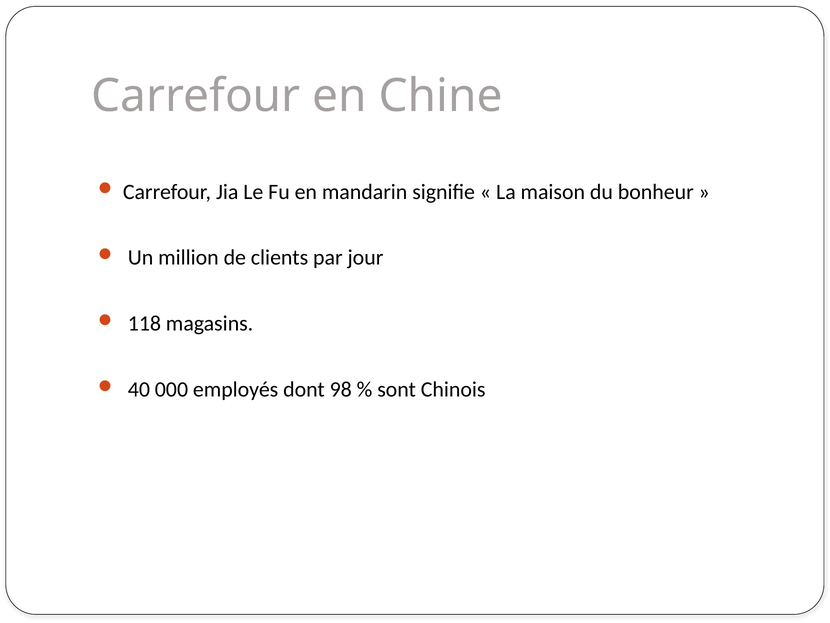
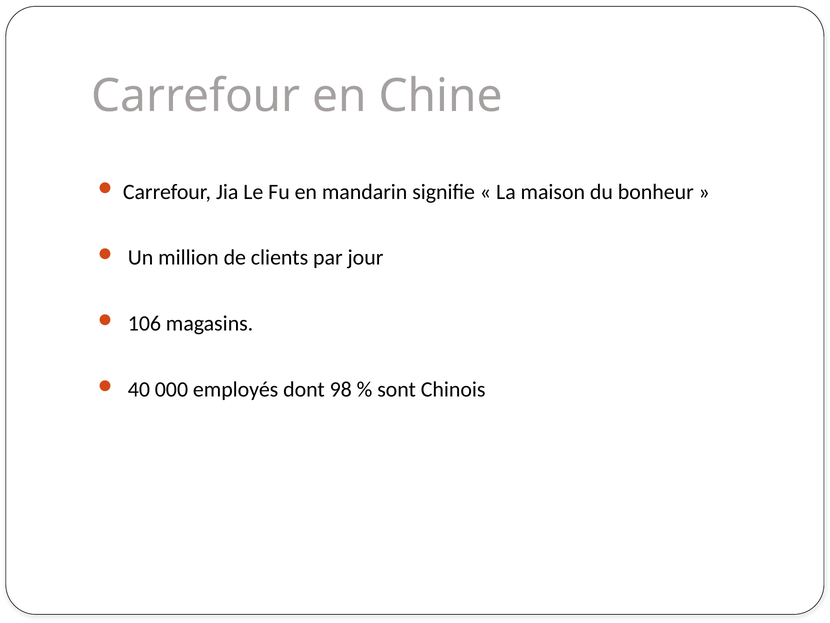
118: 118 -> 106 (144, 323)
